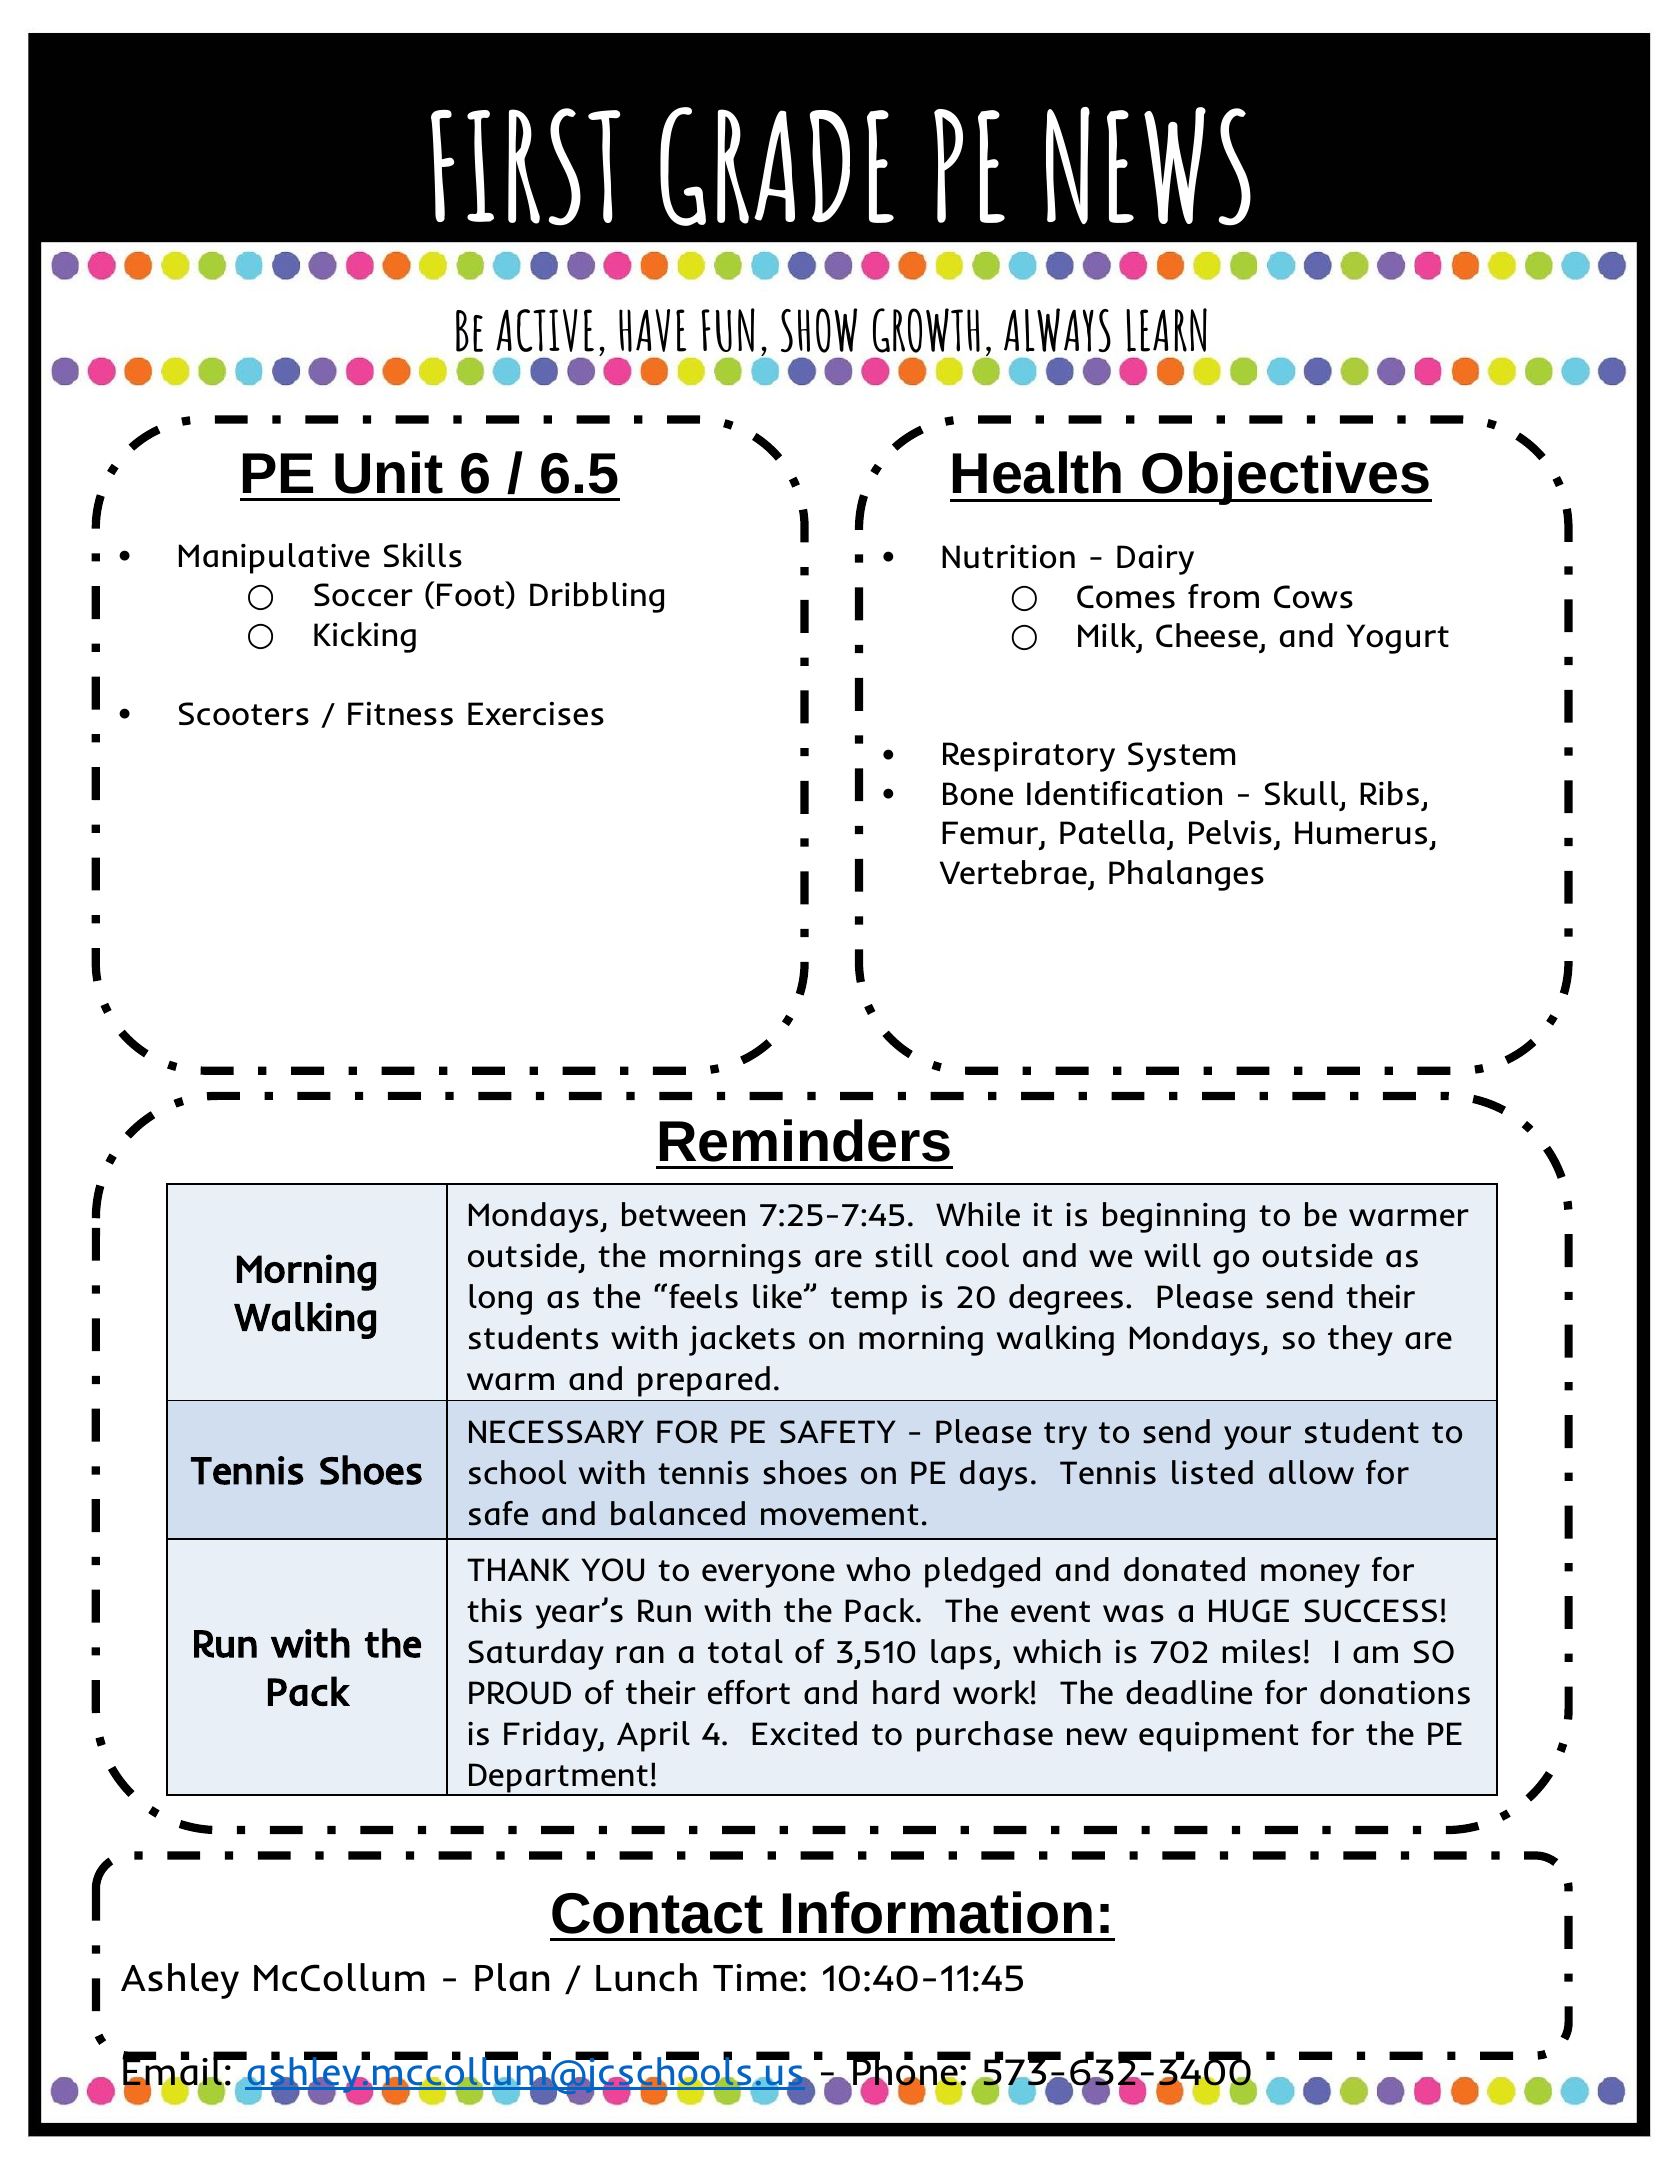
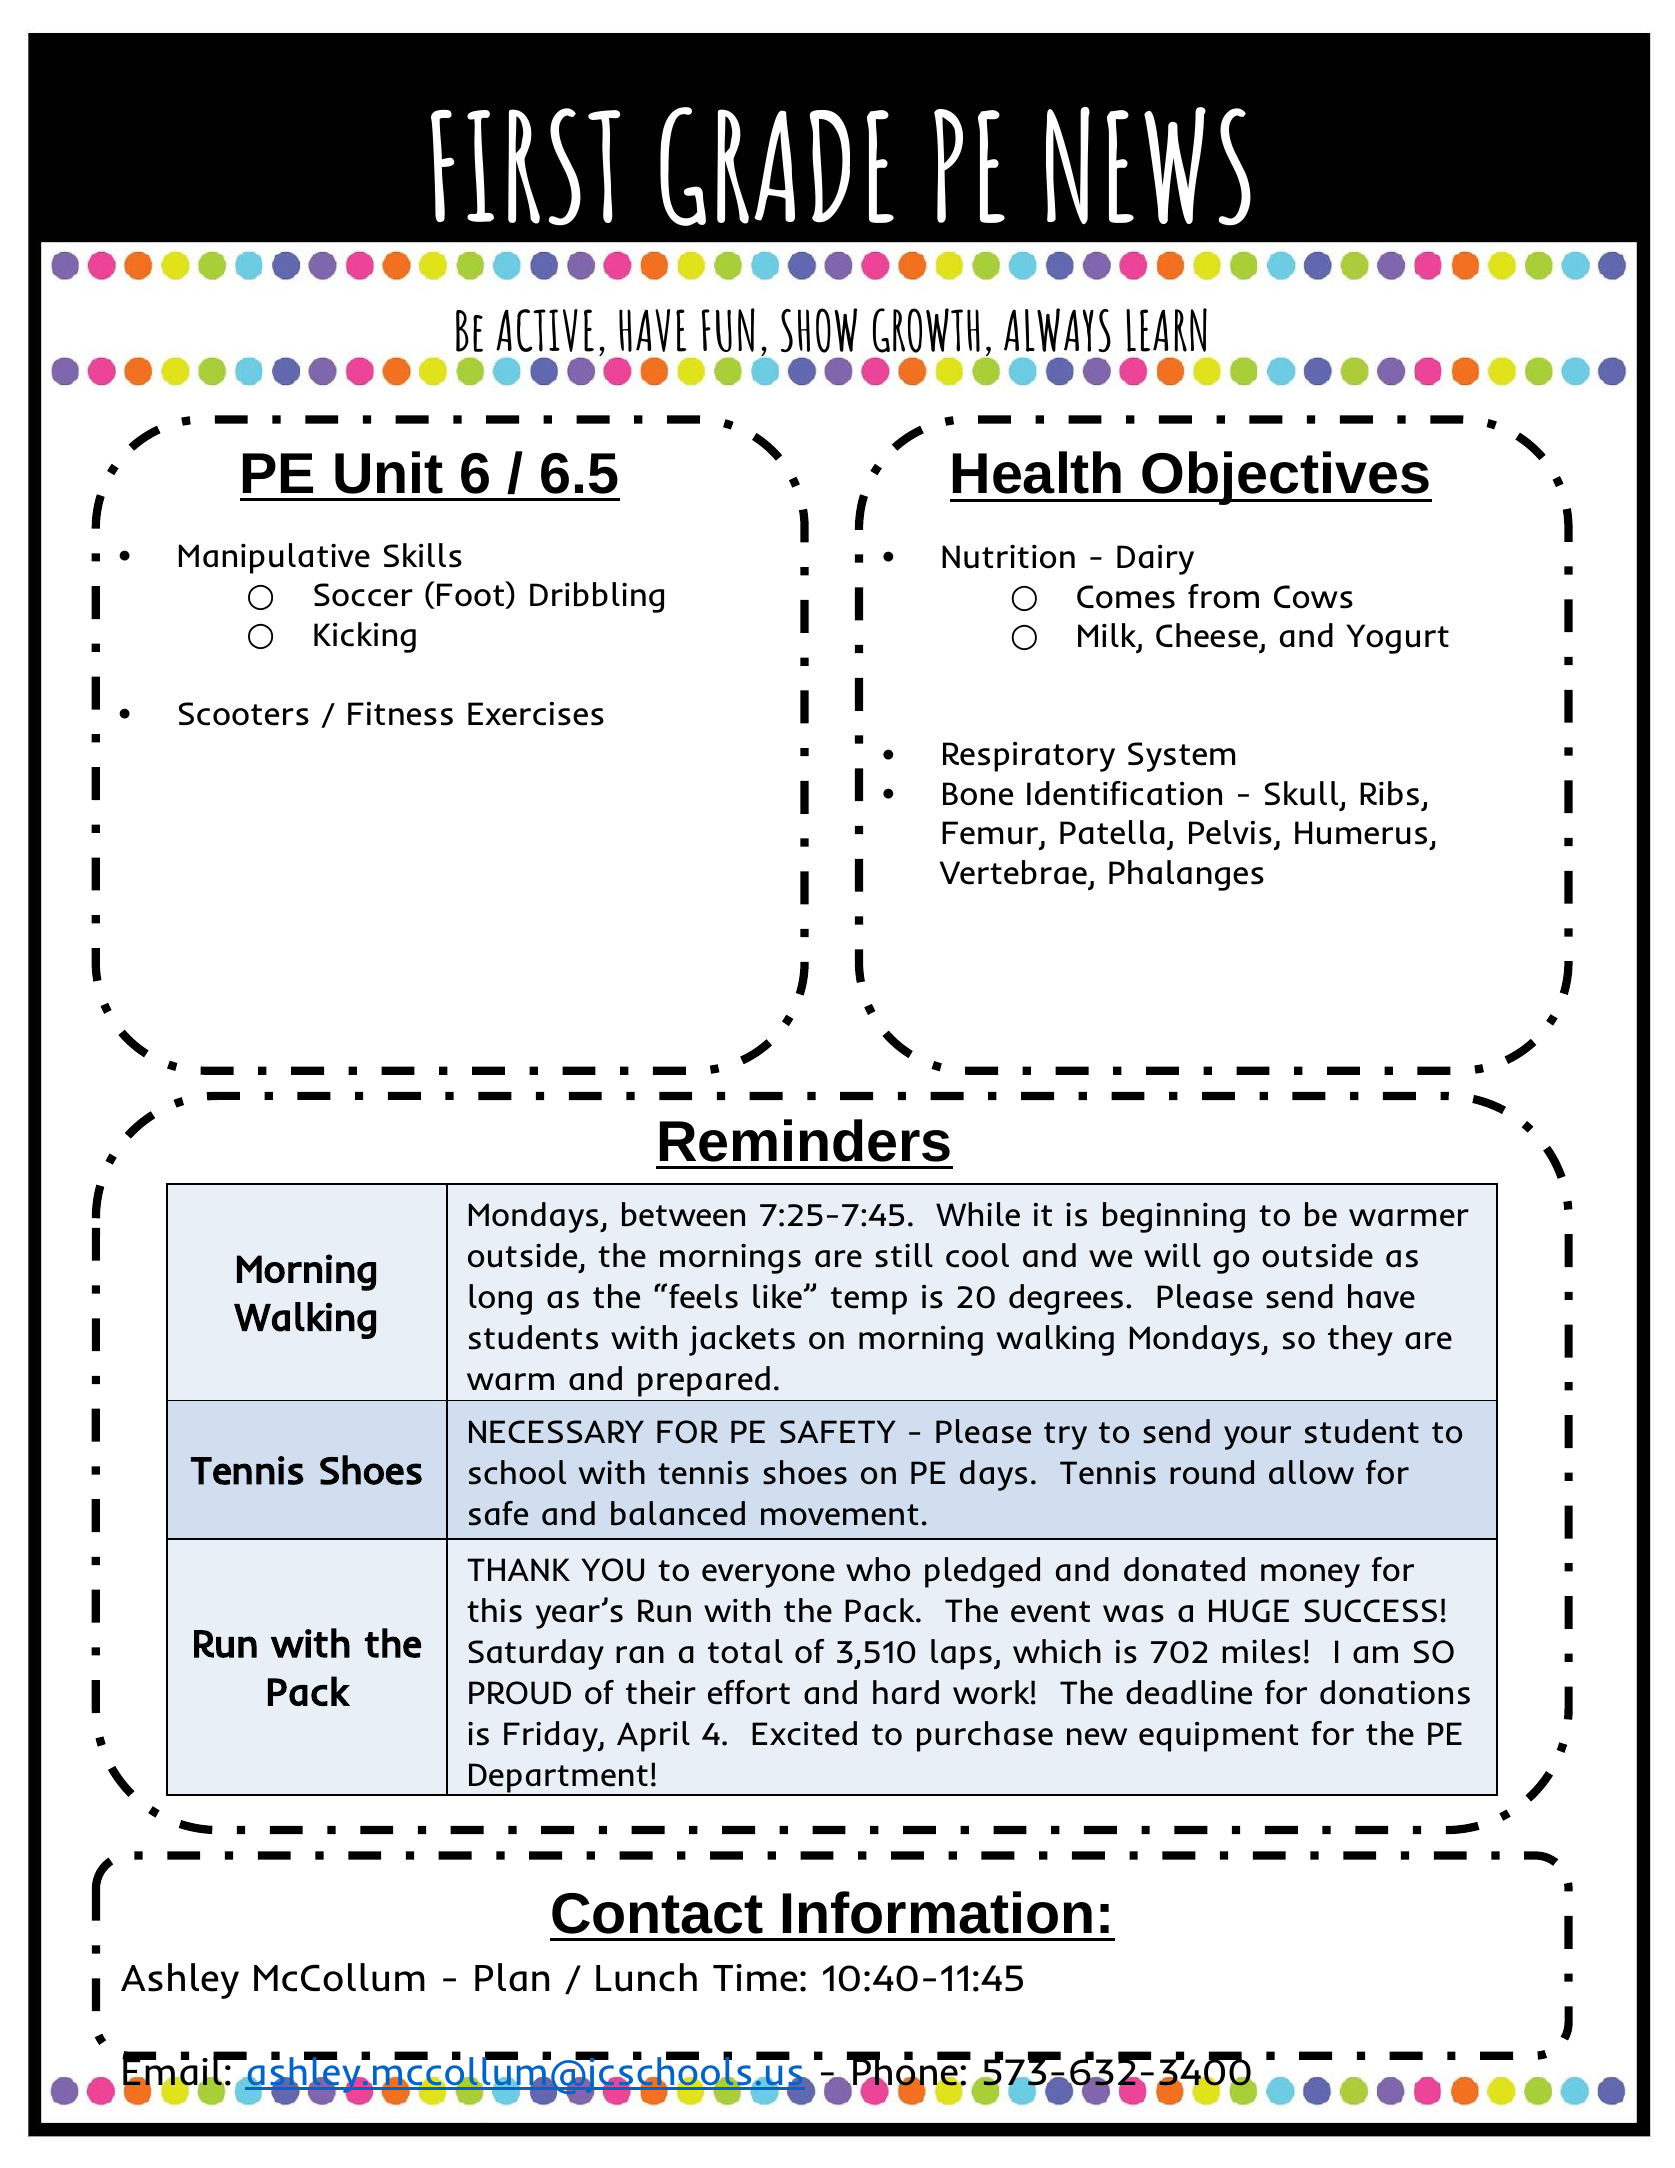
send their: their -> have (1381, 1297)
listed: listed -> round (1213, 1473)
